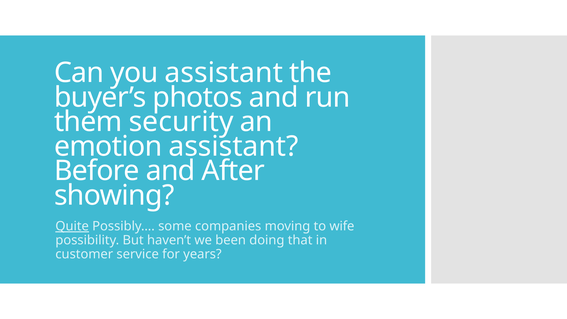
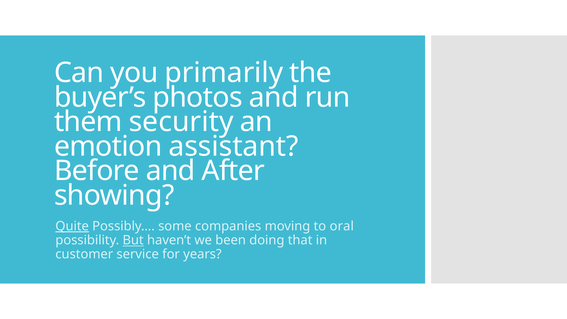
you assistant: assistant -> primarily (224, 73)
wife: wife -> oral (342, 226)
But underline: none -> present (133, 240)
